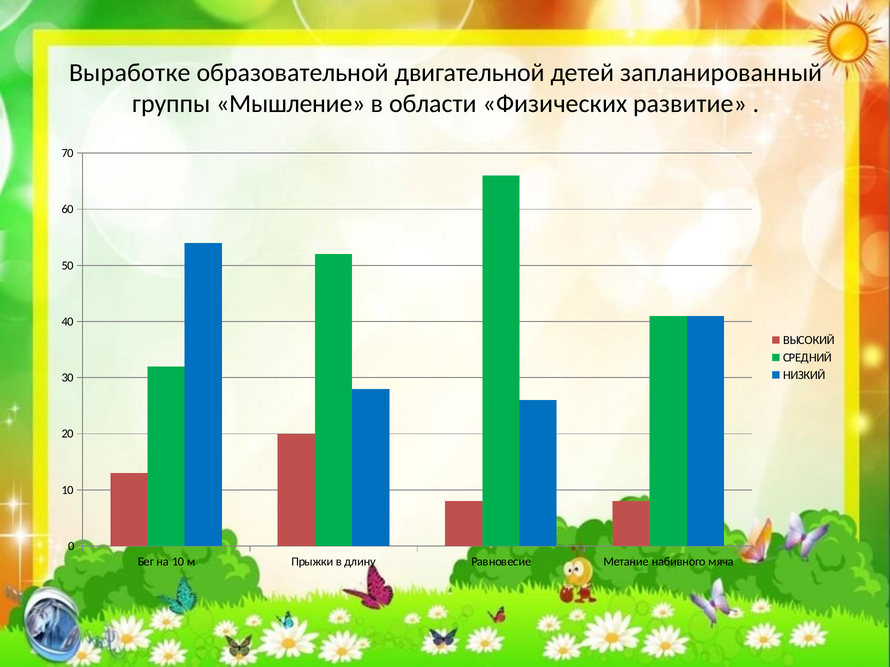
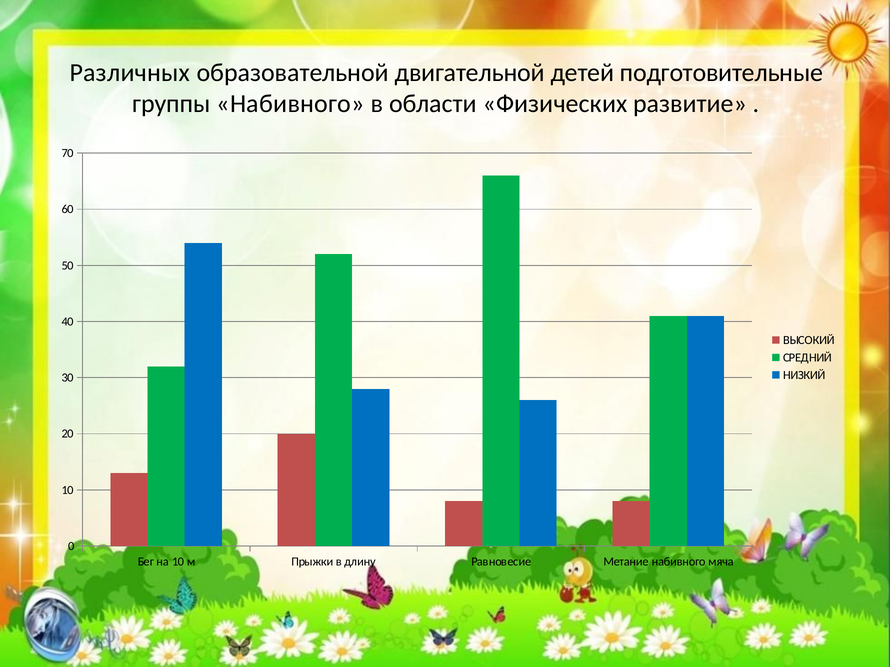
Выработке: Выработке -> Различных (130, 73)
запланированный: запланированный -> подготовительные (721, 73)
группы Мышление: Мышление -> Набивного (291, 104)
